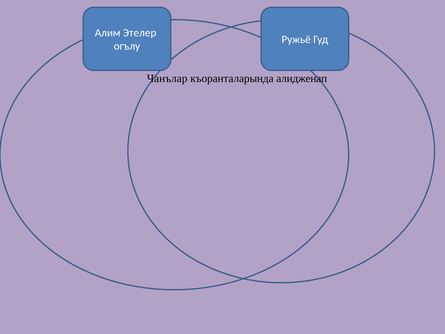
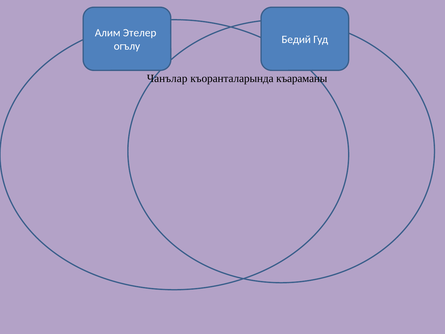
Ружьё: Ружьё -> Бедий (296, 40)
алидженап: алидженап -> къараманы (302, 78)
